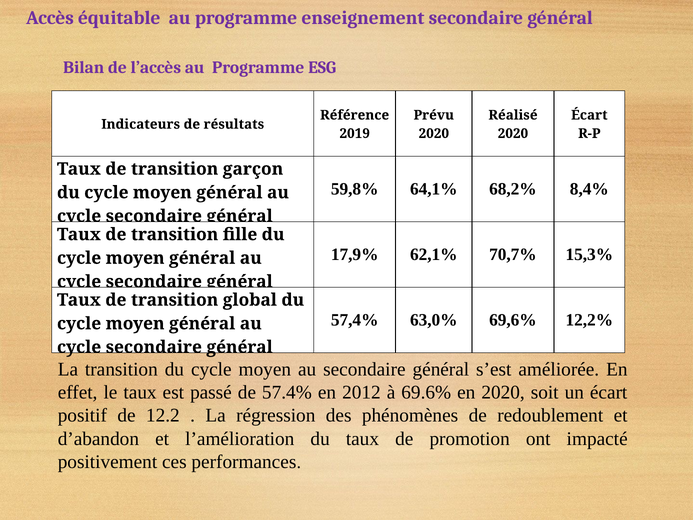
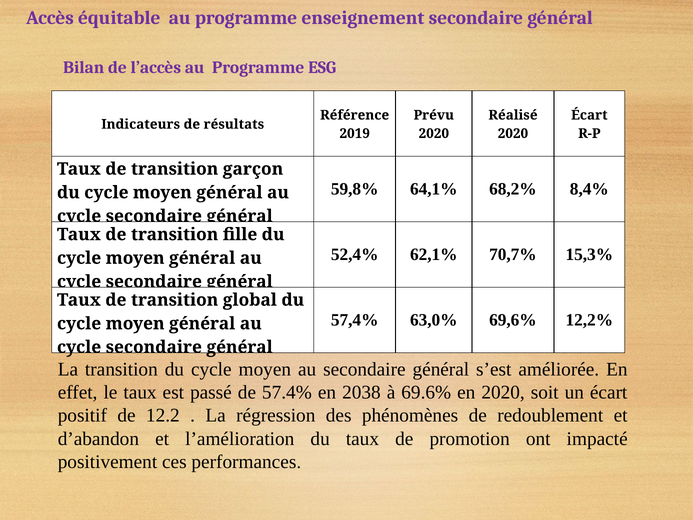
17,9%: 17,9% -> 52,4% (355, 255)
2012: 2012 -> 2038 (361, 392)
